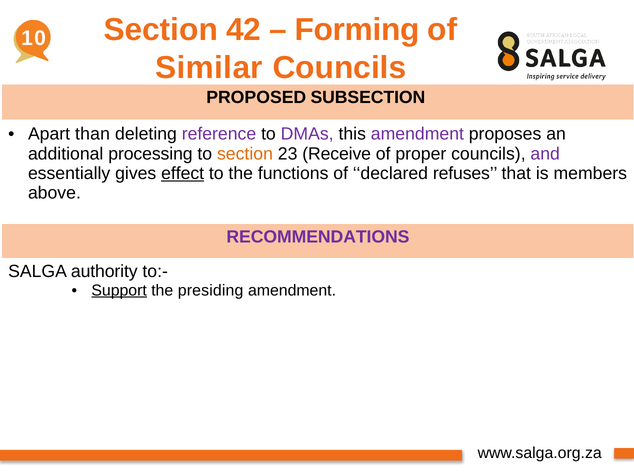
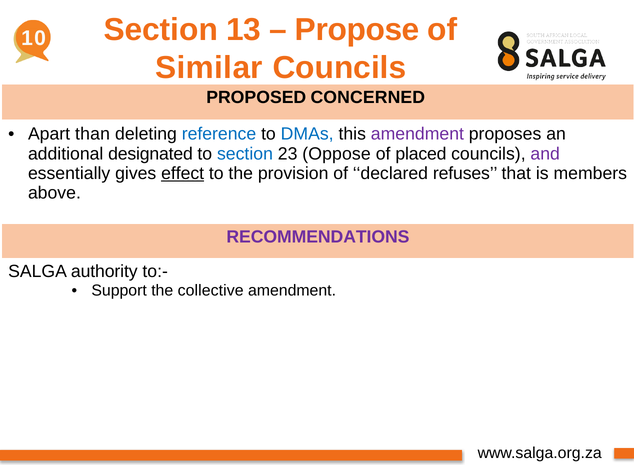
42: 42 -> 13 (244, 30)
Forming: Forming -> Propose (357, 30)
SUBSECTION: SUBSECTION -> CONCERNED (368, 97)
reference colour: purple -> blue (219, 134)
DMAs colour: purple -> blue (307, 134)
processing: processing -> designated (151, 154)
section colour: orange -> blue (245, 154)
Receive: Receive -> Oppose (337, 154)
proper: proper -> placed (421, 154)
functions: functions -> provision (293, 173)
Support underline: present -> none (119, 290)
presiding: presiding -> collective (211, 290)
